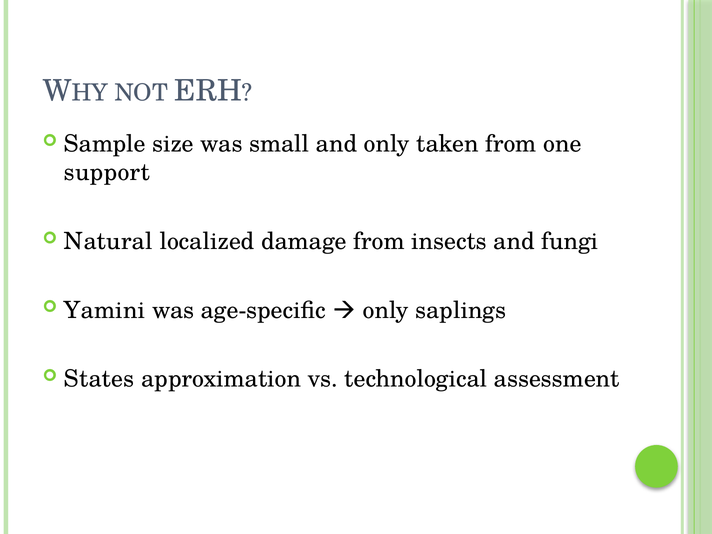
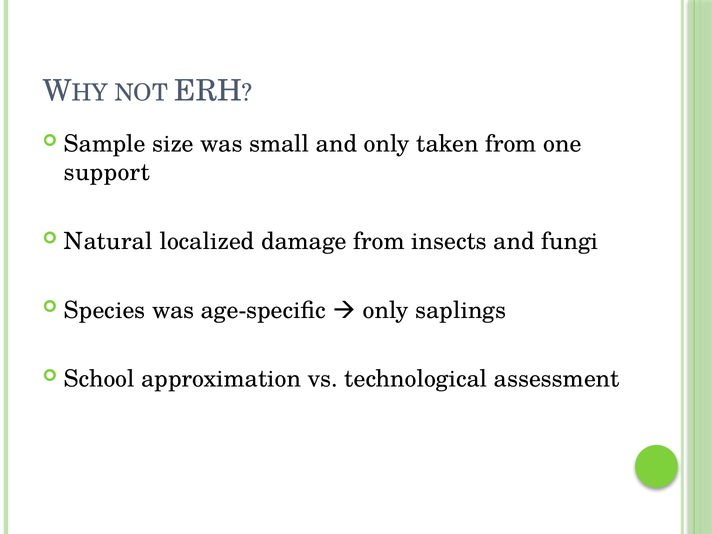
Yamini: Yamini -> Species (105, 310)
States: States -> School (99, 379)
